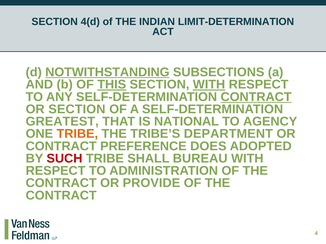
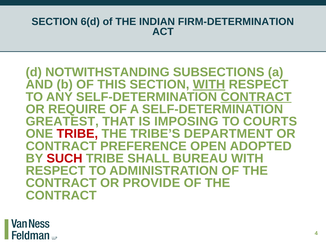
4(d: 4(d -> 6(d (90, 22)
LIMIT-DETERMINATION: LIMIT-DETERMINATION -> FIRM-DETERMINATION (236, 22)
NOTWITHSTANDING underline: present -> none (107, 72)
THIS underline: present -> none (112, 85)
OR SECTION: SECTION -> REQUIRE (77, 109)
NATIONAL: NATIONAL -> IMPOSING (186, 122)
AGENCY: AGENCY -> COURTS (270, 122)
TRIBE colour: orange -> red (77, 134)
DOES: DOES -> OPEN (208, 146)
